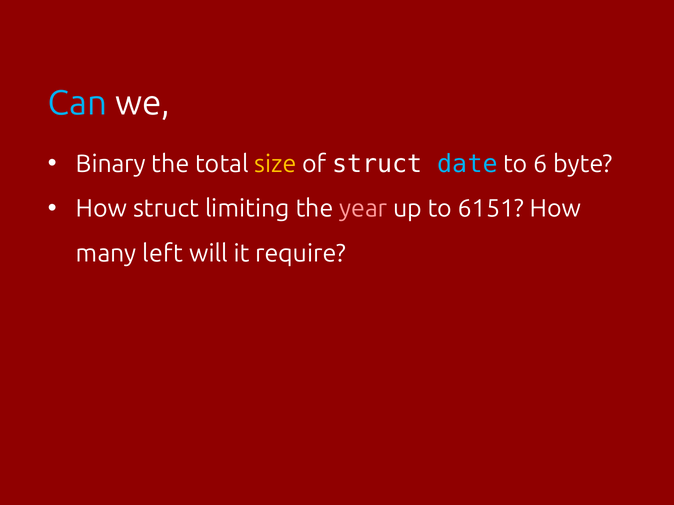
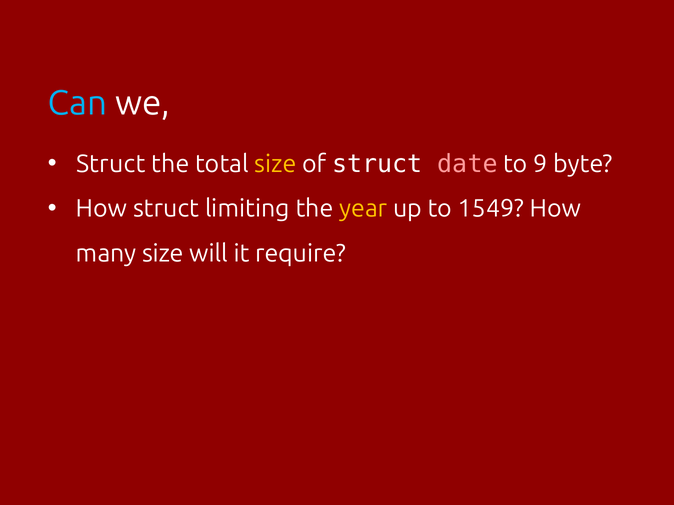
Binary: Binary -> Struct (111, 164)
date colour: light blue -> pink (468, 164)
6: 6 -> 9 (540, 164)
year colour: pink -> yellow (363, 209)
6151: 6151 -> 1549 (491, 209)
many left: left -> size (163, 254)
